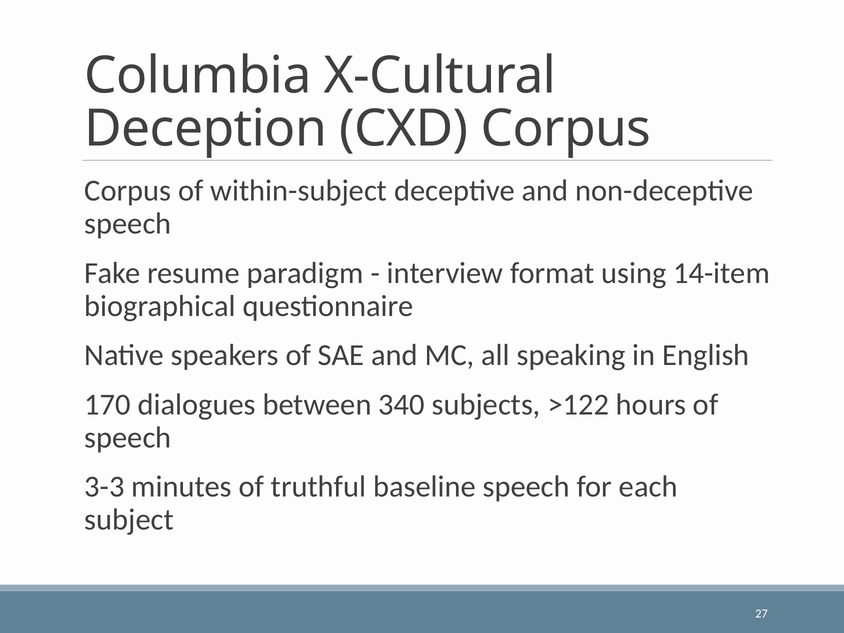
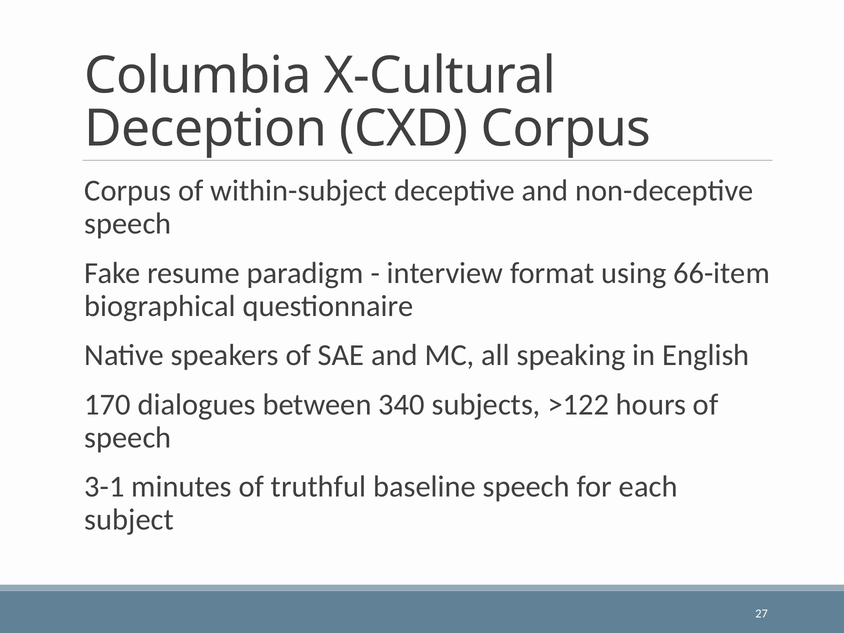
14-item: 14-item -> 66-item (722, 273)
3-3: 3-3 -> 3-1 (104, 487)
